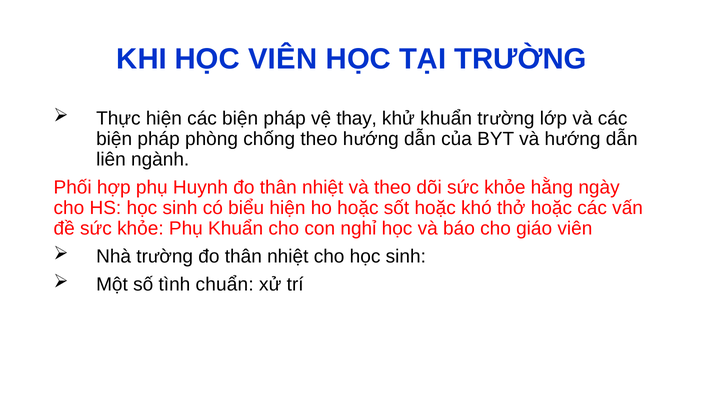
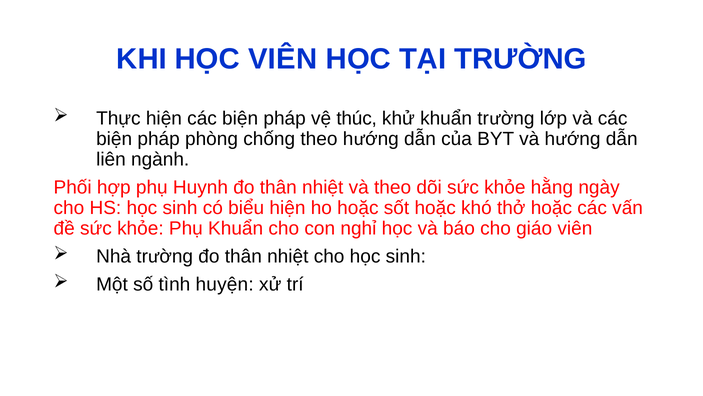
thay: thay -> thúc (357, 118)
chuẩn: chuẩn -> huyện (225, 284)
